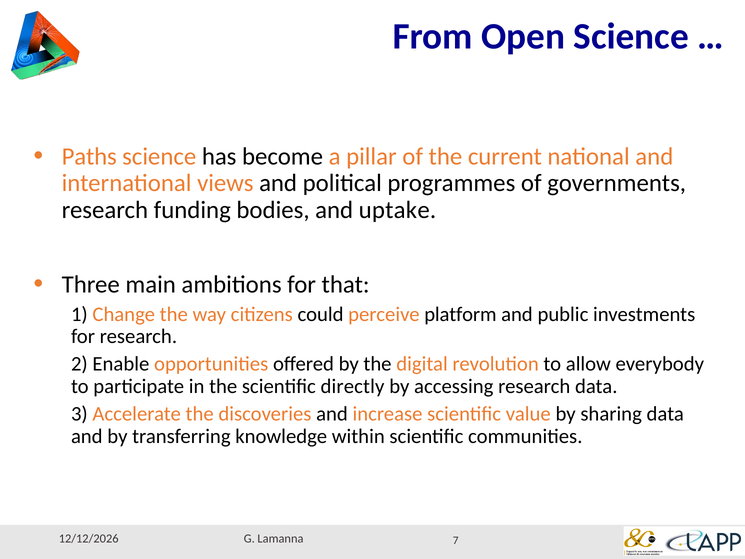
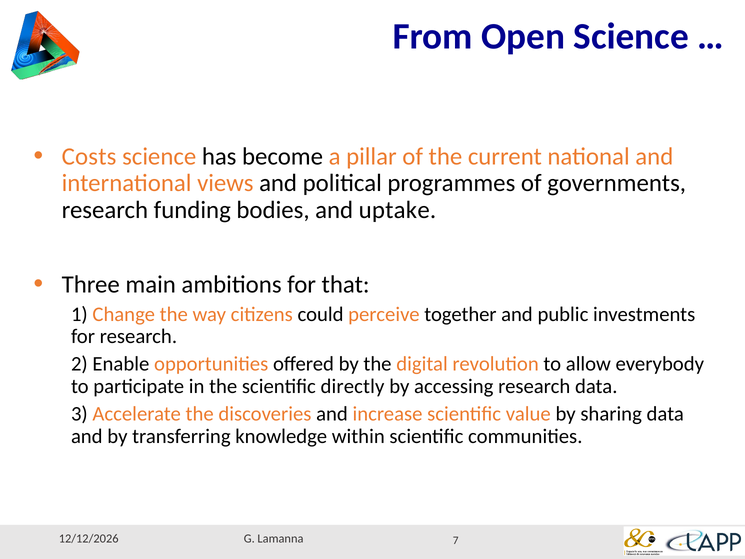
Paths: Paths -> Costs (89, 156)
platform: platform -> together (460, 314)
